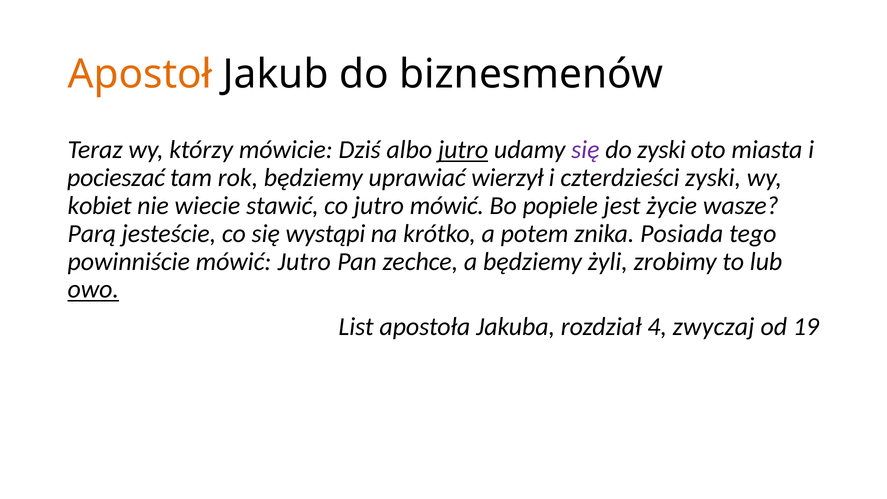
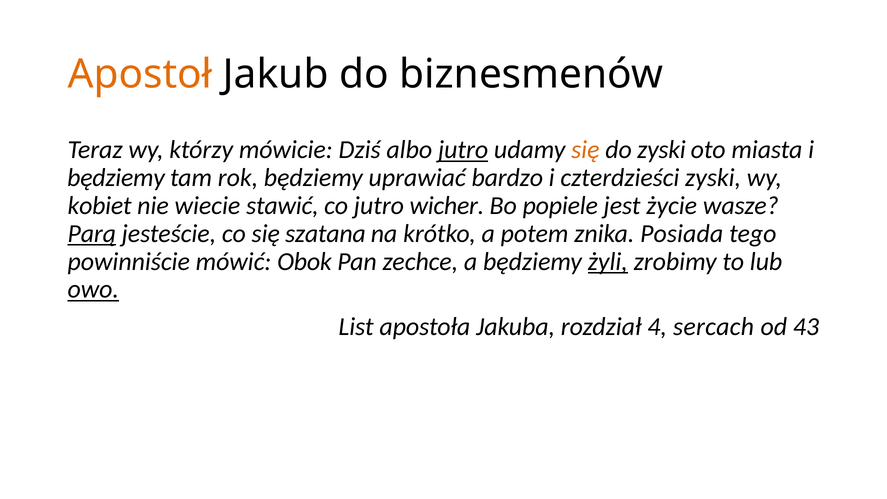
się colour: purple -> orange (585, 150)
pocieszać: pocieszać -> będziemy (116, 178)
wierzył: wierzył -> bardzo (507, 178)
jutro mówić: mówić -> wicher (447, 206)
Parą underline: none -> present (92, 234)
wystąpi: wystąpi -> szatana (325, 234)
mówić Jutro: Jutro -> Obok (304, 261)
żyli underline: none -> present (608, 261)
zwyczaj: zwyczaj -> sercach (714, 327)
19: 19 -> 43 (806, 327)
